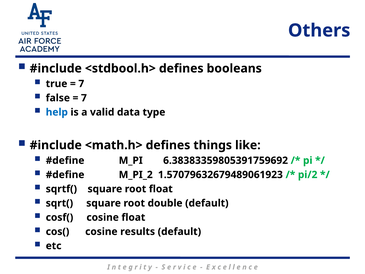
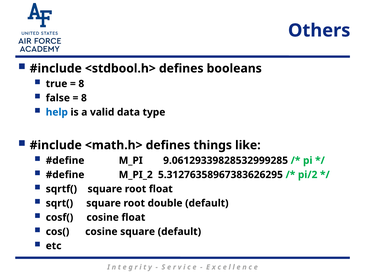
7: 7 -> 8 (81, 84)
7: 7 -> 8 (84, 98)
6.38383359805391759692: 6.38383359805391759692 -> 9.06129339828532999285 (226, 160)
1.57079632679489061923: 1.57079632679489061923 -> 5.31276358967383626295 (220, 175)
cosine results: results -> square (138, 231)
